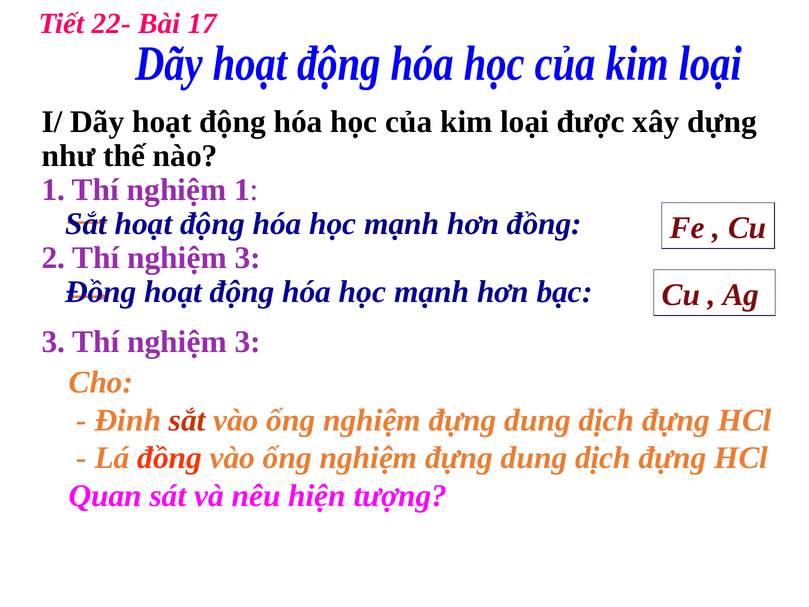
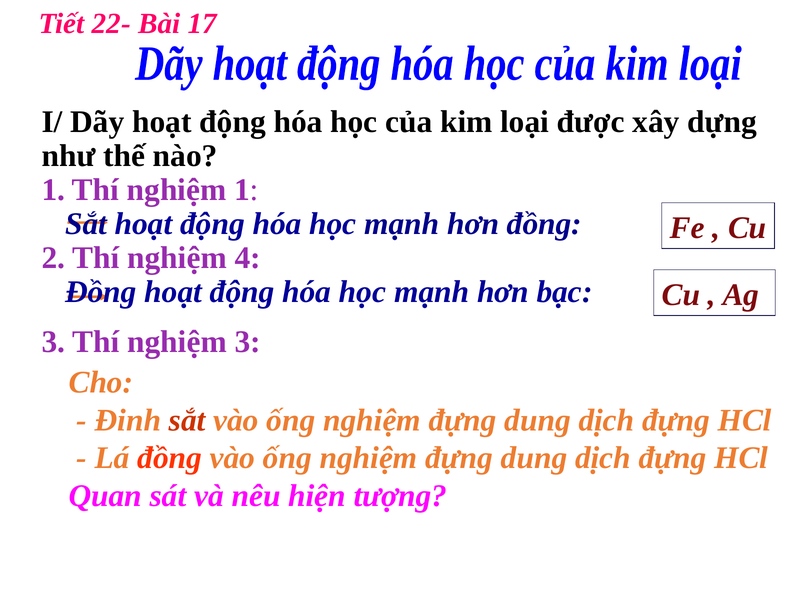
2 Thí nghiệm 3: 3 -> 4 (248, 258)
